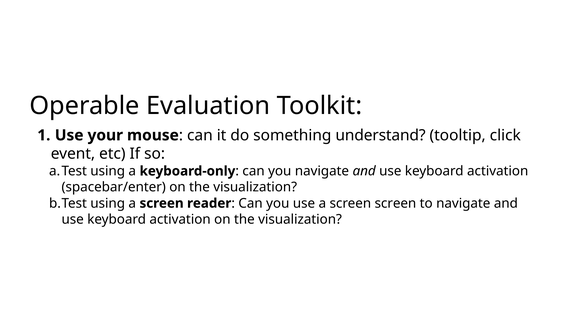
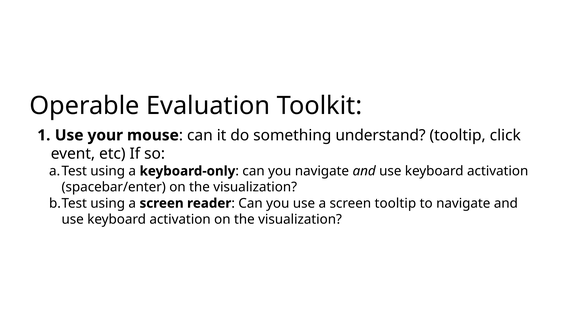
screen screen: screen -> tooltip (395, 203)
